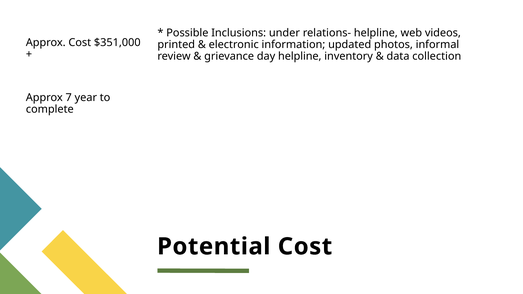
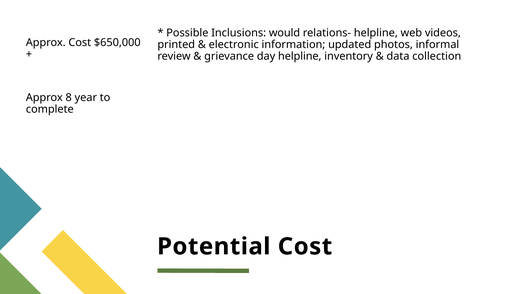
under: under -> would (284, 33)
$351,000: $351,000 -> $650,000 (117, 43)
7: 7 -> 8 (69, 98)
